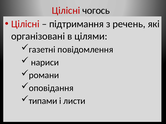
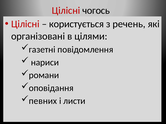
підтримання: підтримання -> користується (76, 24)
типами: типами -> певних (43, 101)
